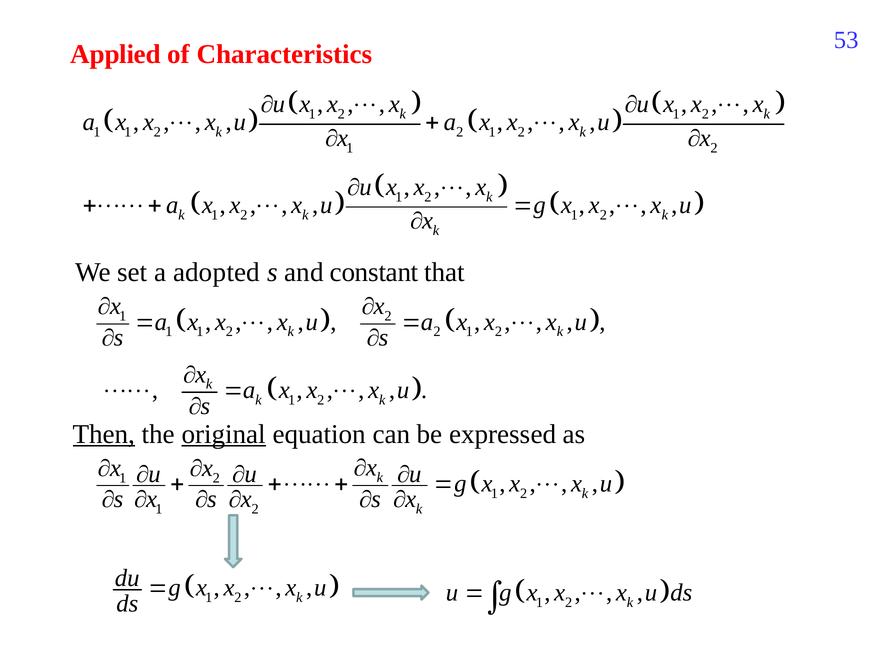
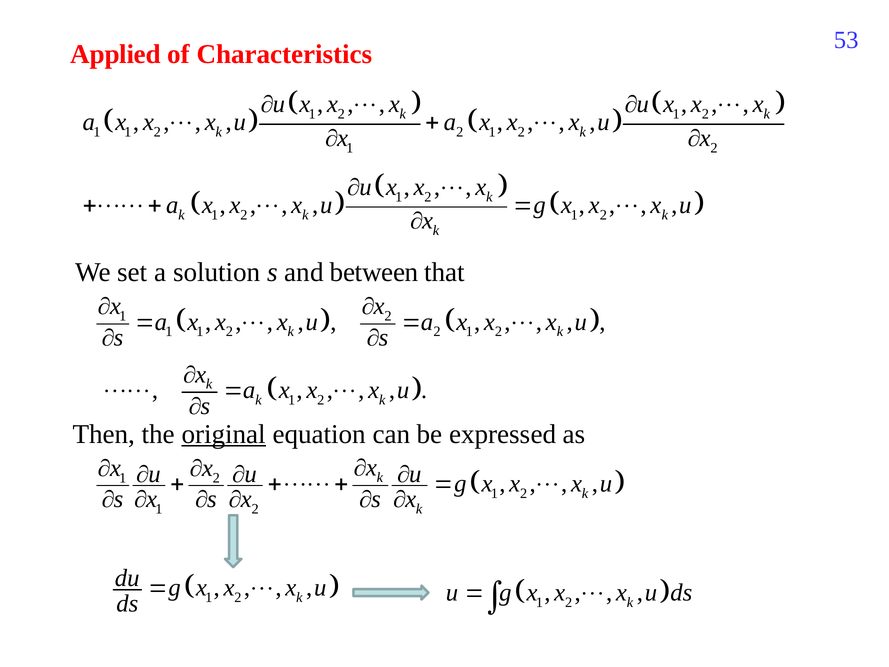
adopted: adopted -> solution (217, 272)
constant: constant -> between (374, 272)
Then underline: present -> none (104, 434)
